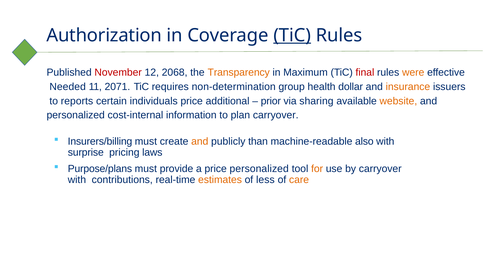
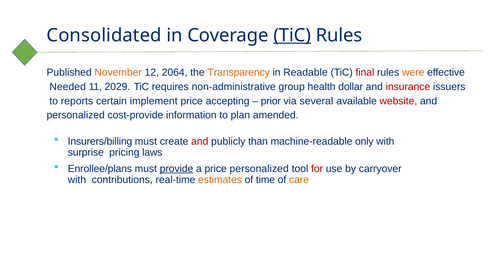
Authorization: Authorization -> Consolidated (104, 35)
November colour: red -> orange (118, 72)
2068: 2068 -> 2064 (175, 72)
Maximum: Maximum -> Readable (305, 72)
2071: 2071 -> 2029 (117, 87)
non-determination: non-determination -> non-administrative (234, 87)
insurance colour: orange -> red (408, 87)
individuals: individuals -> implement (154, 101)
additional: additional -> accepting (228, 101)
sharing: sharing -> several (316, 101)
website colour: orange -> red (398, 101)
cost-internal: cost-internal -> cost-provide (135, 115)
plan carryover: carryover -> amended (276, 115)
and colour: orange -> red (200, 141)
also: also -> only (364, 141)
Purpose/plans: Purpose/plans -> Enrollee/plans (100, 169)
provide underline: none -> present (176, 169)
for colour: orange -> red (317, 169)
less: less -> time (265, 180)
